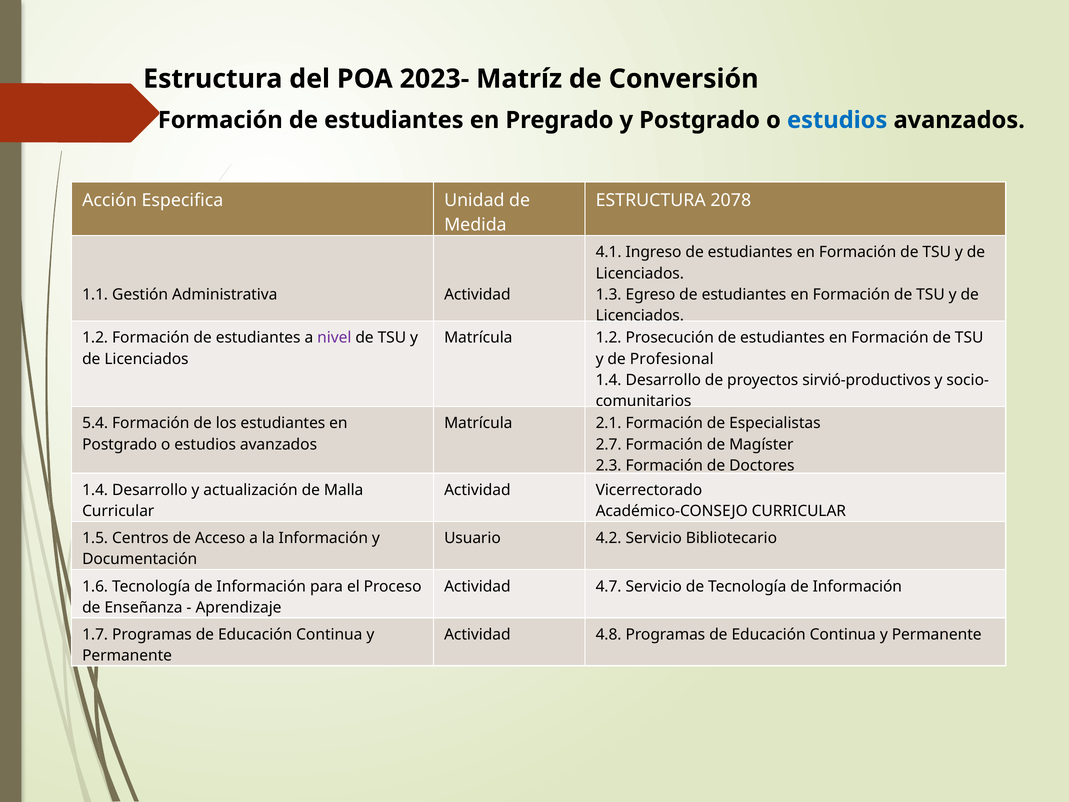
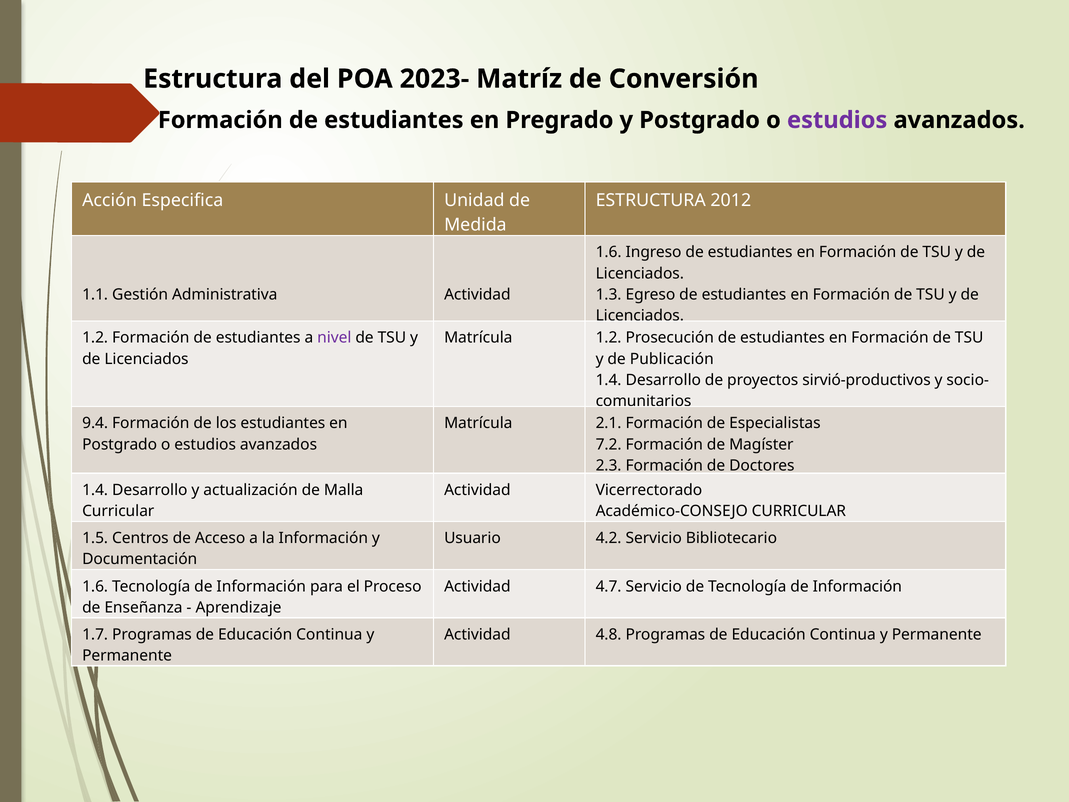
estudios colour: blue -> purple (837, 120)
2078: 2078 -> 2012 (731, 201)
4.1: 4.1 -> 1.6 (609, 252)
Profesional: Profesional -> Publicación (672, 359)
5.4: 5.4 -> 9.4 (95, 423)
2.7: 2.7 -> 7.2 (609, 444)
